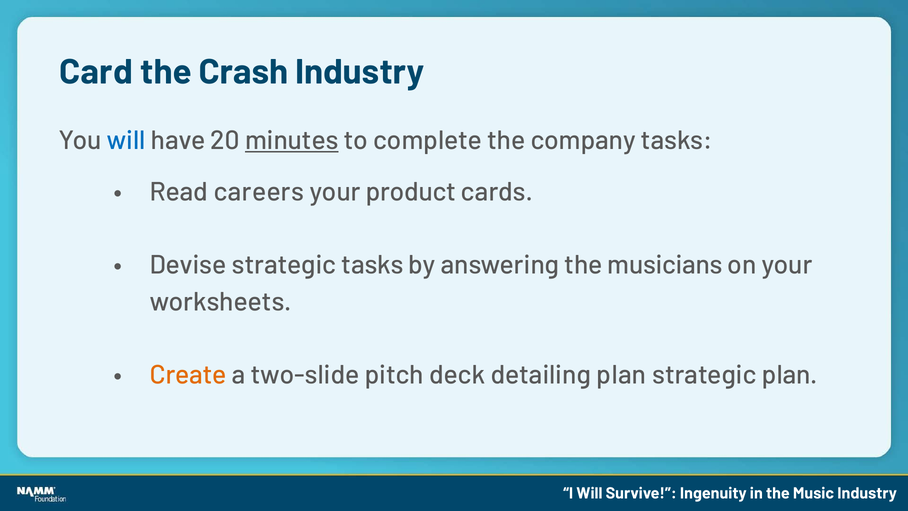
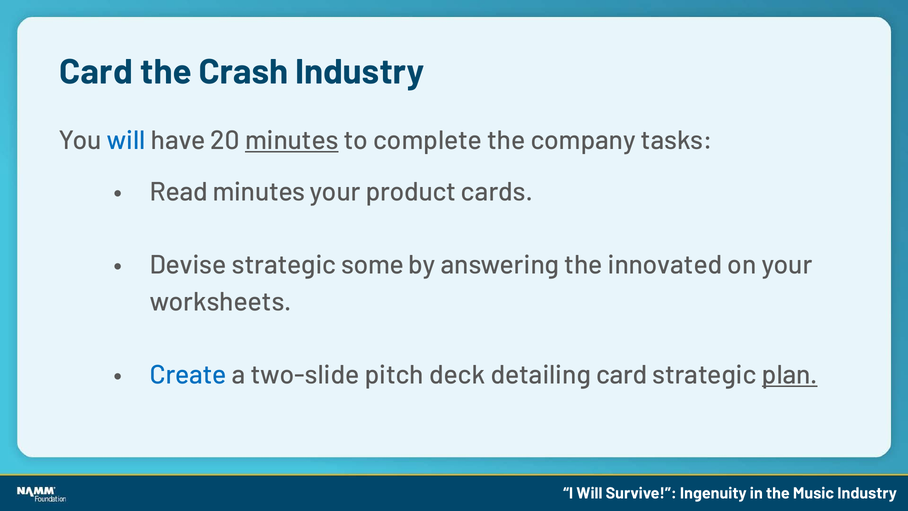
Read careers: careers -> minutes (259, 192)
strategic tasks: tasks -> some (372, 265)
musicians: musicians -> innovated (665, 265)
Create colour: orange -> blue (188, 375)
detailing plan: plan -> card (622, 375)
plan underline: none -> present (790, 375)
